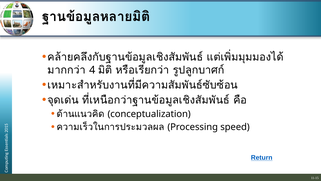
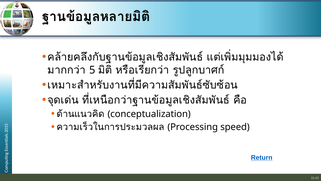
4: 4 -> 5 (92, 70)
